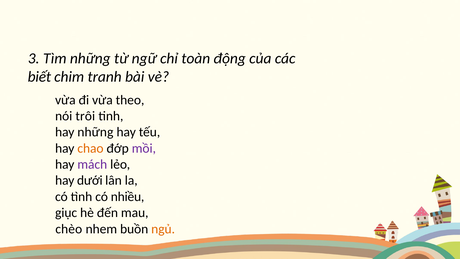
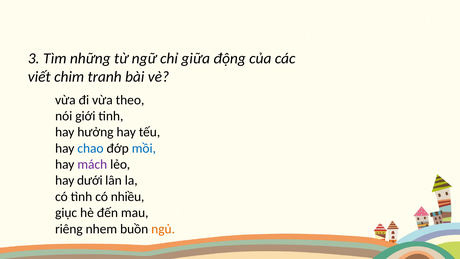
toàn: toàn -> giữa (196, 58)
biết: biết -> viết (39, 77)
trôi: trôi -> giới (85, 116)
hay những: những -> hưởng (95, 132)
chao colour: orange -> blue (90, 148)
mồi colour: purple -> blue (144, 148)
chèo: chèo -> riêng (69, 229)
